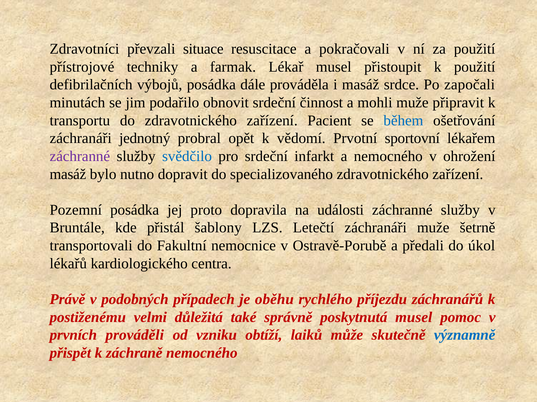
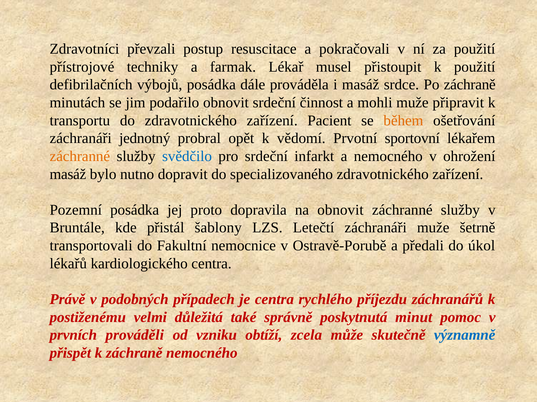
situace: situace -> postup (203, 49)
Po započali: započali -> záchraně (470, 85)
během colour: blue -> orange (403, 121)
záchranné colour: purple -> orange (80, 157)
na události: události -> obnovit (340, 210)
je oběhu: oběhu -> centra (274, 300)
poskytnutá musel: musel -> minut (414, 318)
laiků: laiků -> zcela (306, 336)
